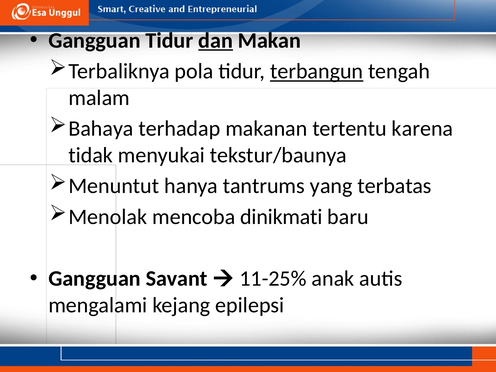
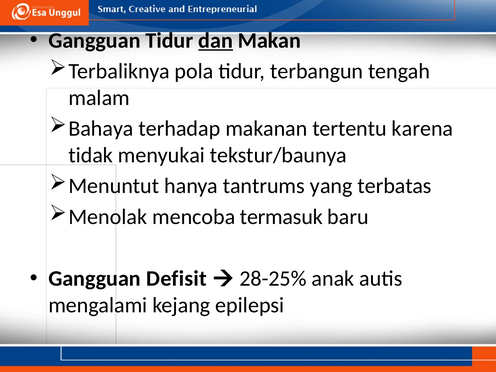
terbangun underline: present -> none (317, 71)
dinikmati: dinikmati -> termasuk (281, 217)
Savant: Savant -> Defisit (176, 279)
11-25%: 11-25% -> 28-25% (273, 279)
